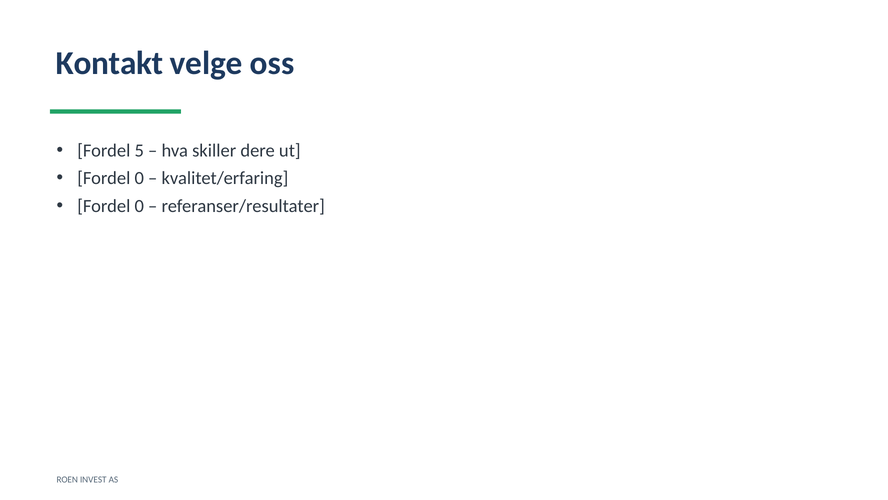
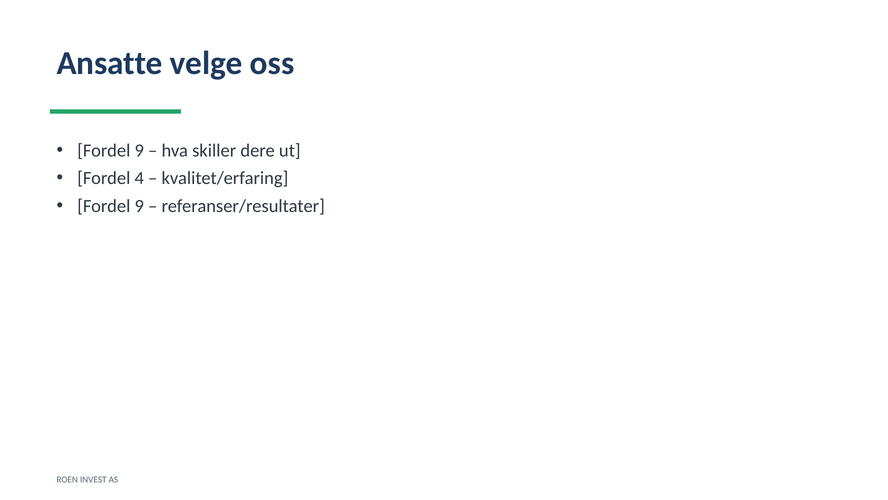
Kontakt: Kontakt -> Ansatte (110, 63)
5: 5 -> 9 (139, 150)
0: 0 -> 4 (139, 178)
0: 0 -> 9 (139, 206)
